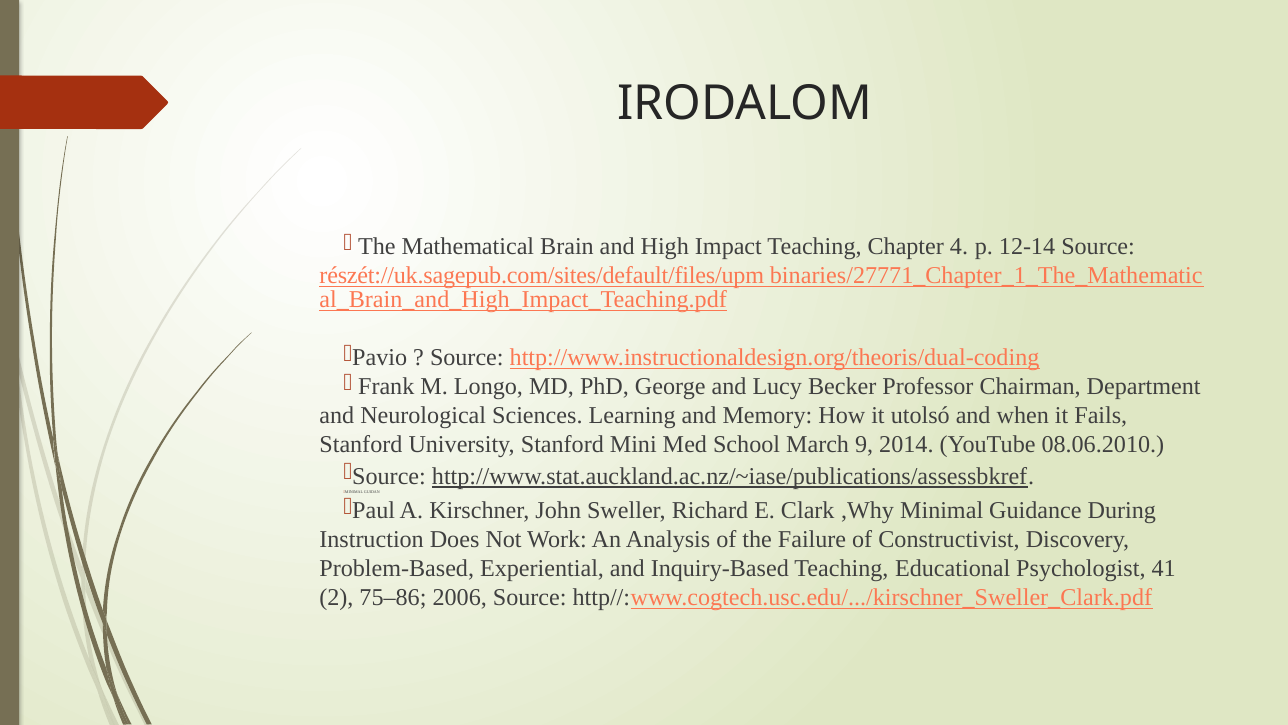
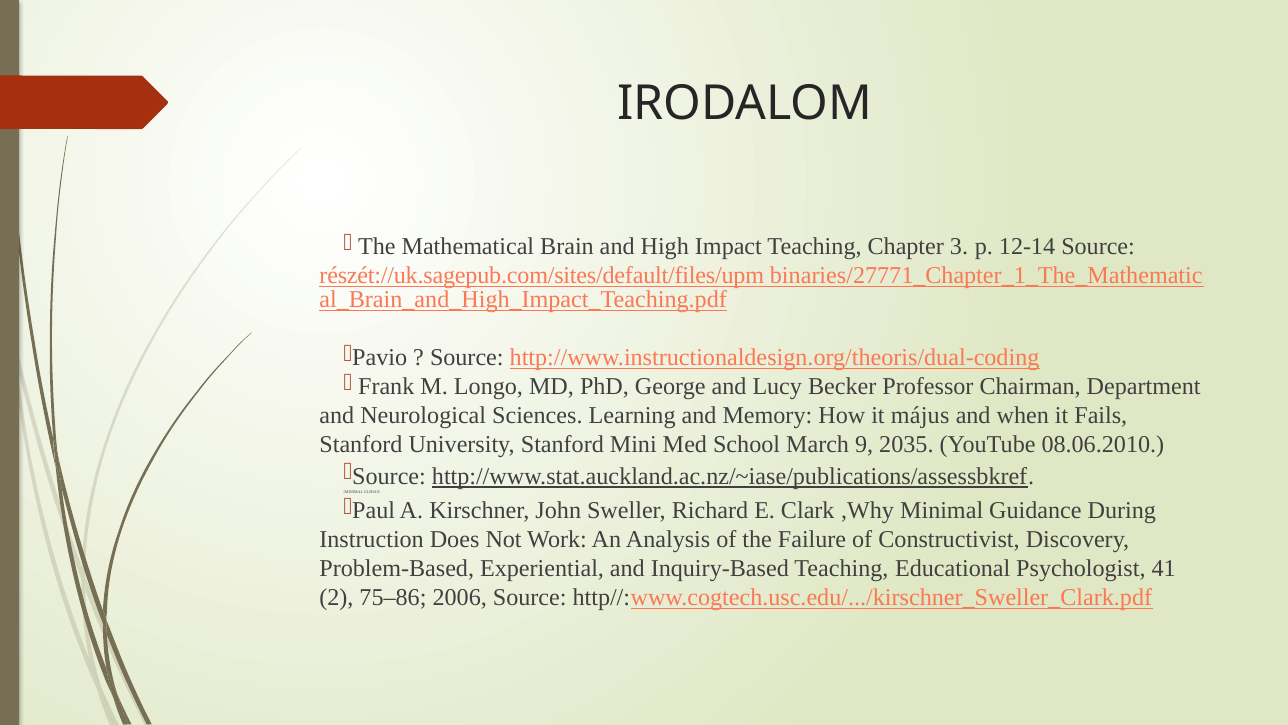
4: 4 -> 3 (959, 246)
utolsó: utolsó -> május (920, 415)
2014: 2014 -> 2035 (906, 444)
